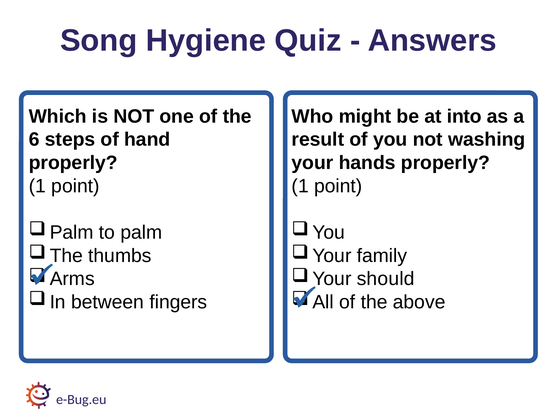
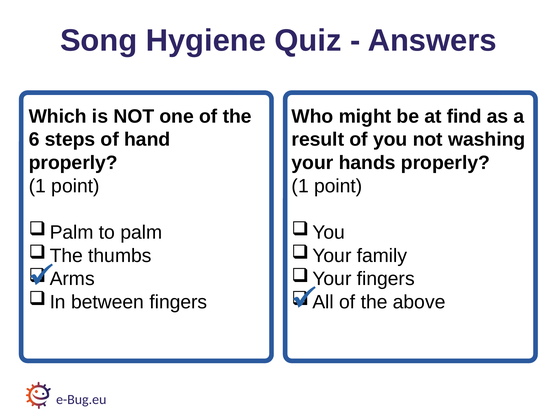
into: into -> find (464, 116)
should: should -> fingers (386, 279)
